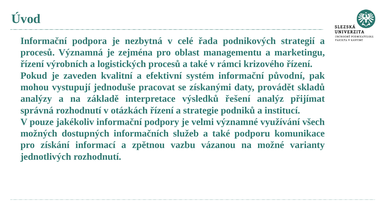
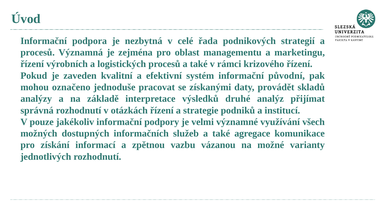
vystupují: vystupují -> označeno (71, 87)
řešení: řešení -> druhé (238, 99)
podporu: podporu -> agregace (252, 133)
